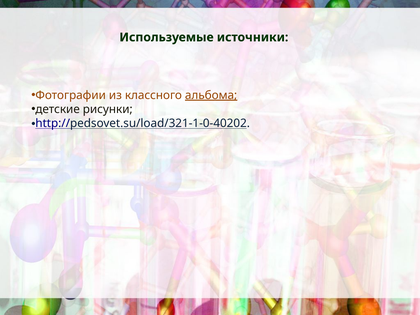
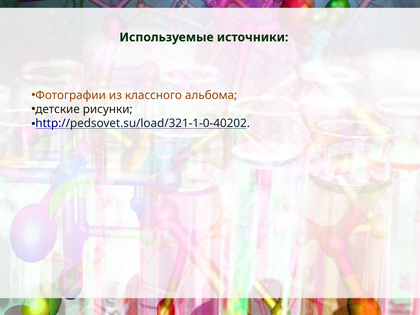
альбома underline: present -> none (211, 95)
